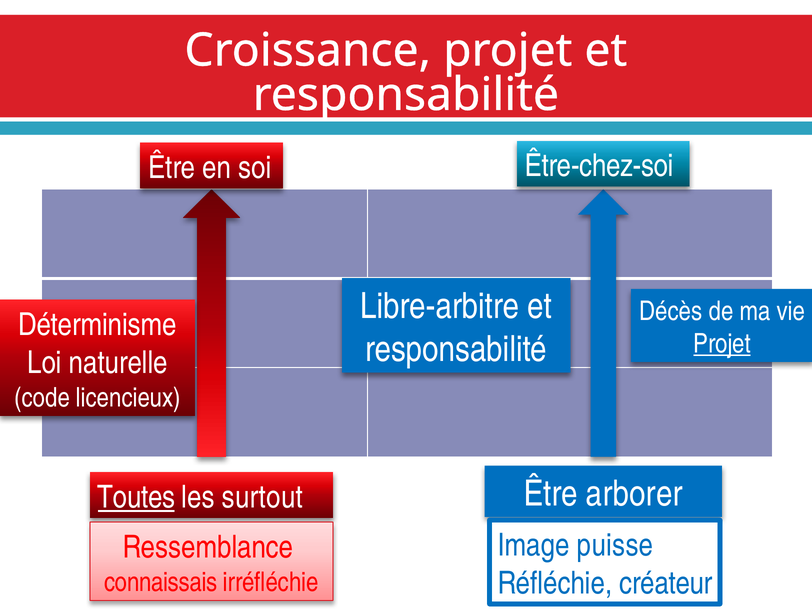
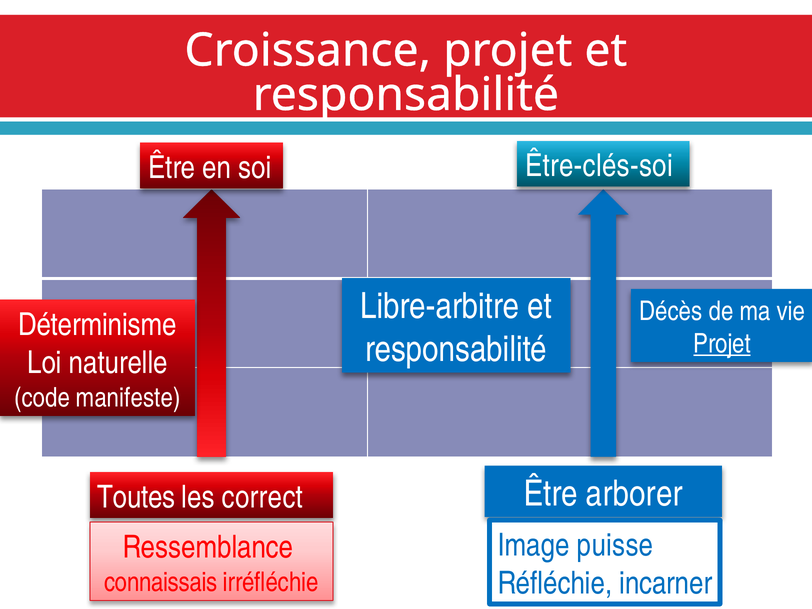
Être-chez-soi: Être-chez-soi -> Être-clés-soi (599, 166)
licencieux: licencieux -> manifeste (128, 398)
Toutes underline: present -> none (136, 497)
surtout: surtout -> correct (262, 497)
créateur: créateur -> incarner (666, 583)
